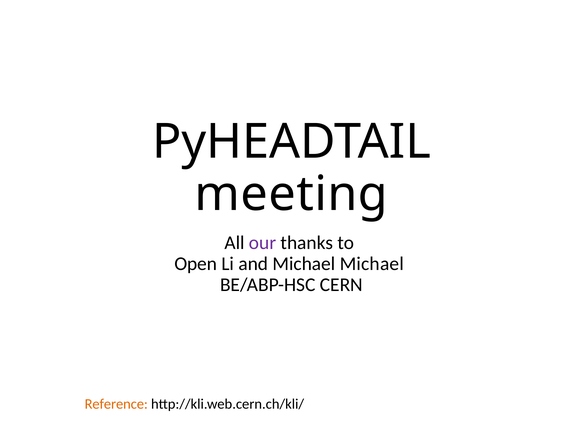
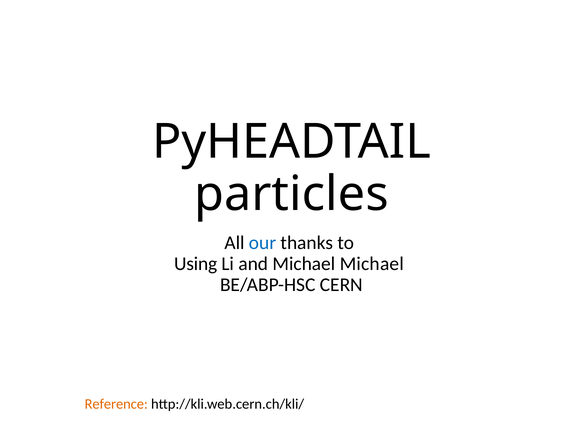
meeting: meeting -> particles (291, 194)
our colour: purple -> blue (263, 243)
Open: Open -> Using (196, 264)
